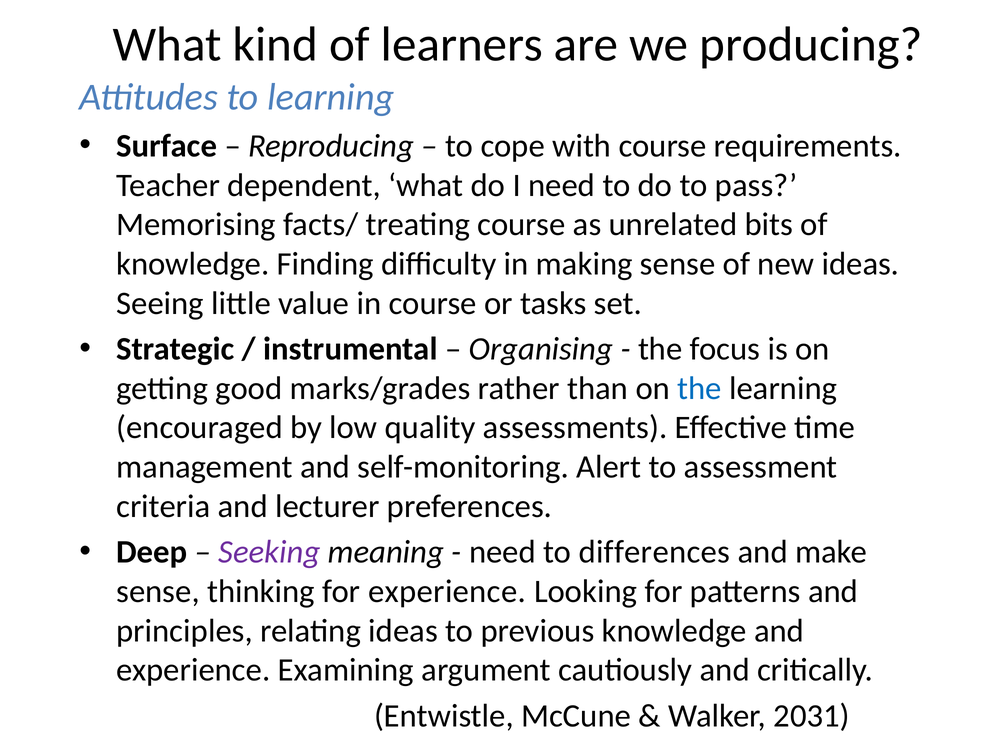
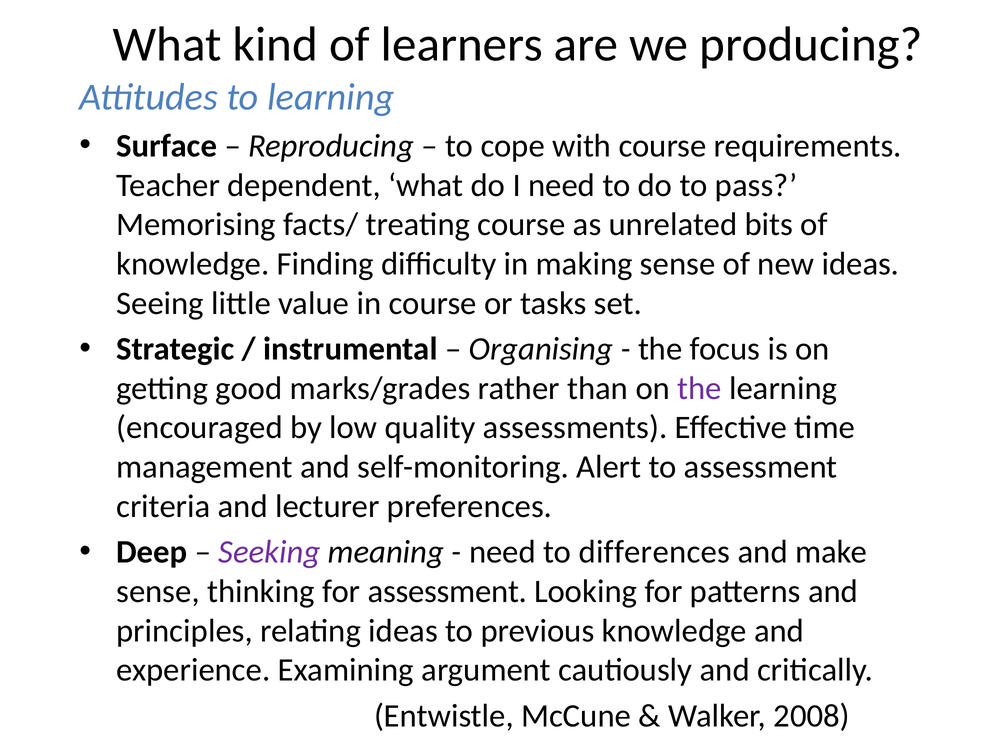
the colour: blue -> purple (700, 388)
for experience: experience -> assessment (447, 591)
2031: 2031 -> 2008 (812, 715)
